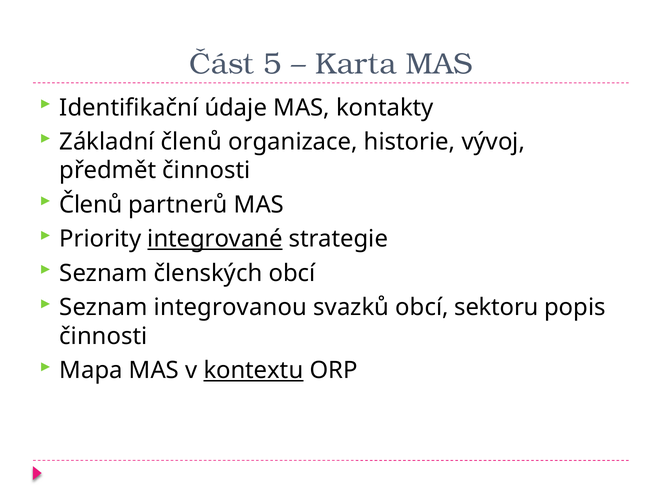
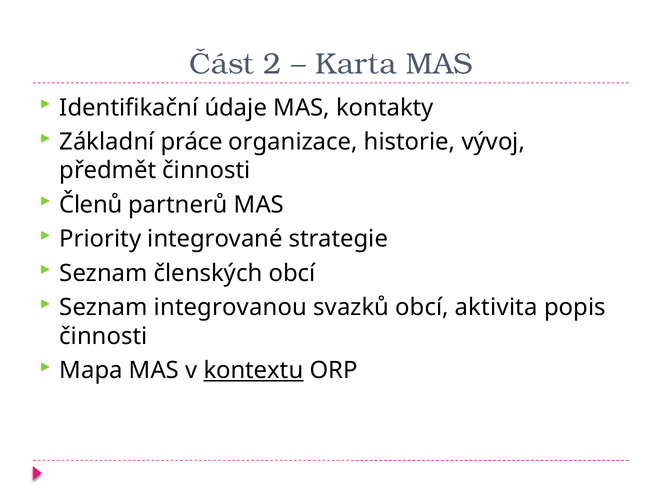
5: 5 -> 2 (273, 64)
Základní členů: členů -> práce (192, 142)
integrované underline: present -> none (215, 239)
sektoru: sektoru -> aktivita (496, 307)
